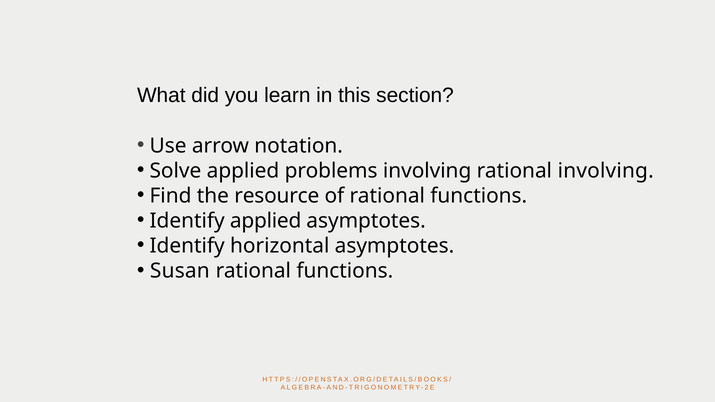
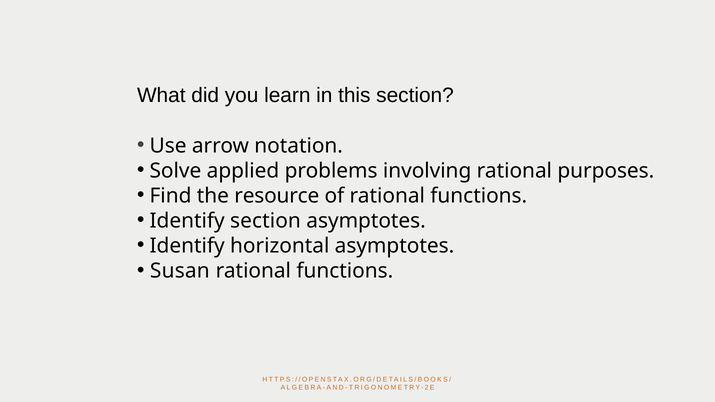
rational involving: involving -> purposes (606, 171)
Identify applied: applied -> section (265, 221)
